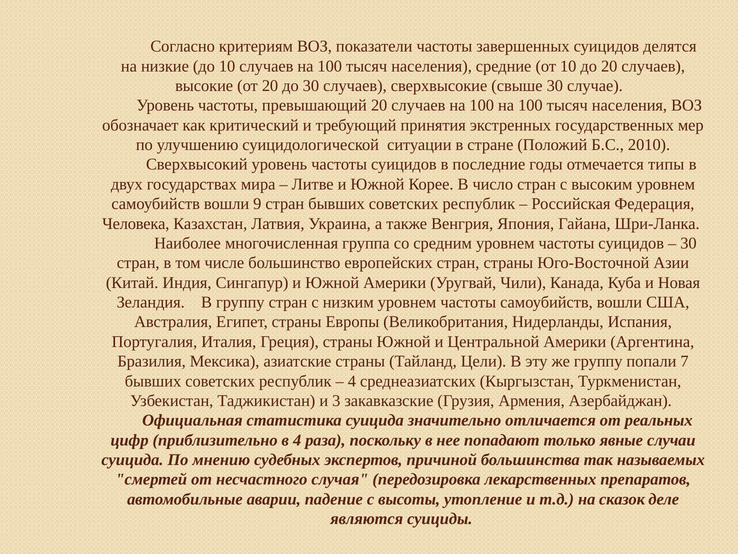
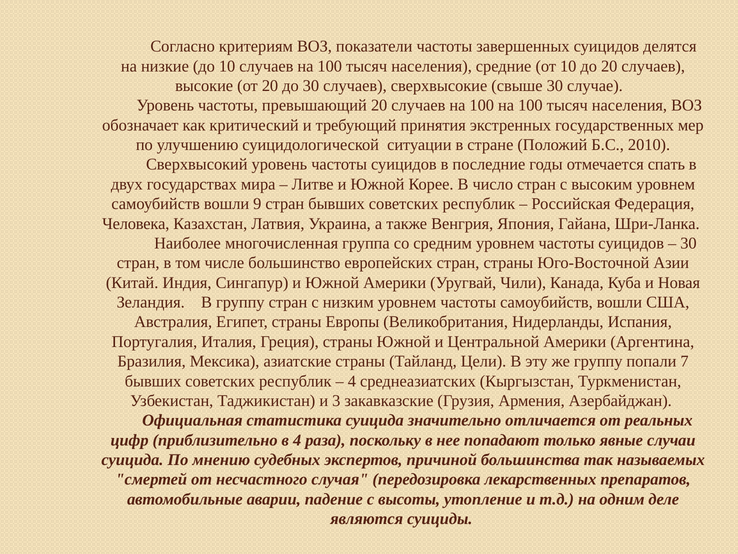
типы: типы -> спать (666, 164)
сказок: сказок -> одним (622, 499)
